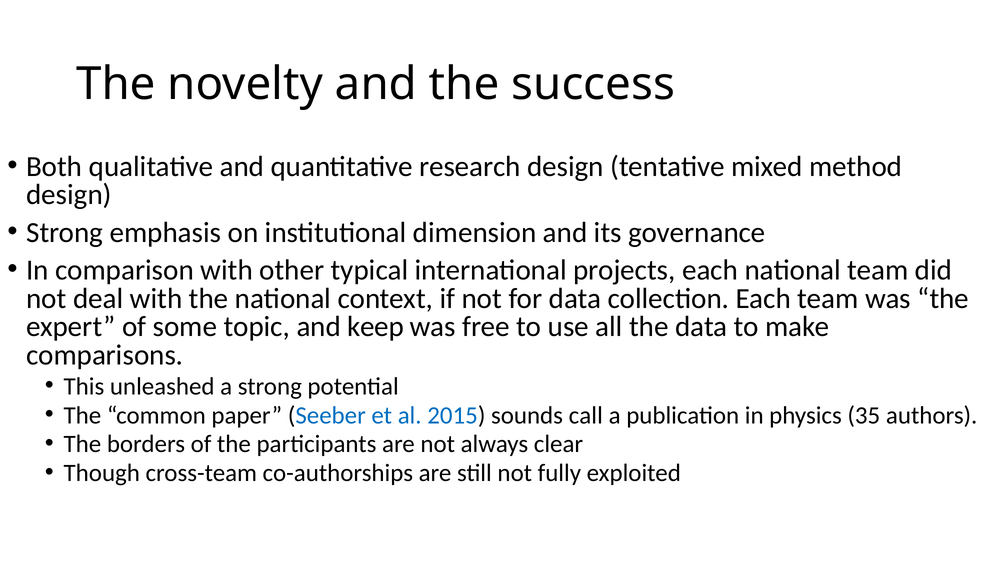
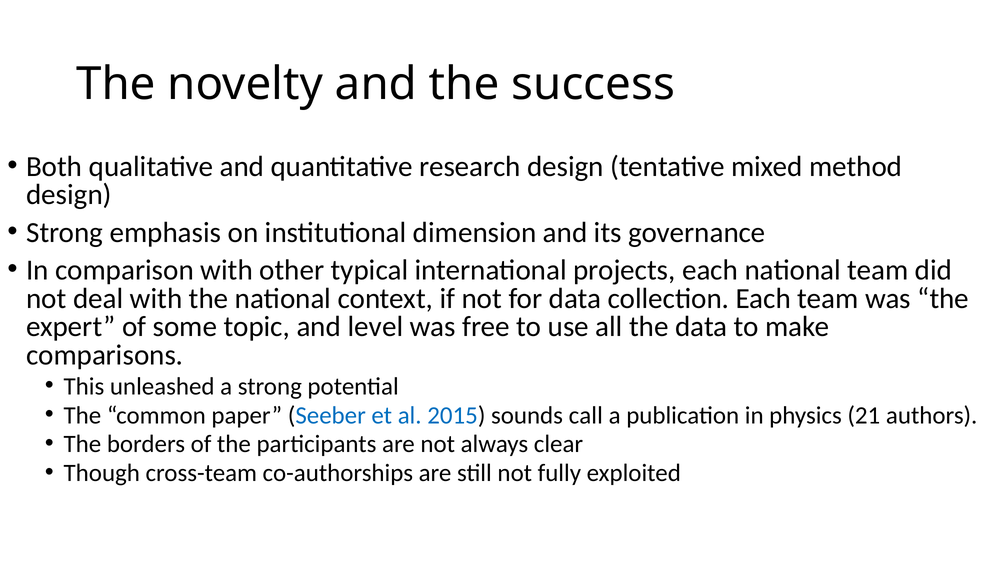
keep: keep -> level (375, 327)
35: 35 -> 21 (864, 415)
